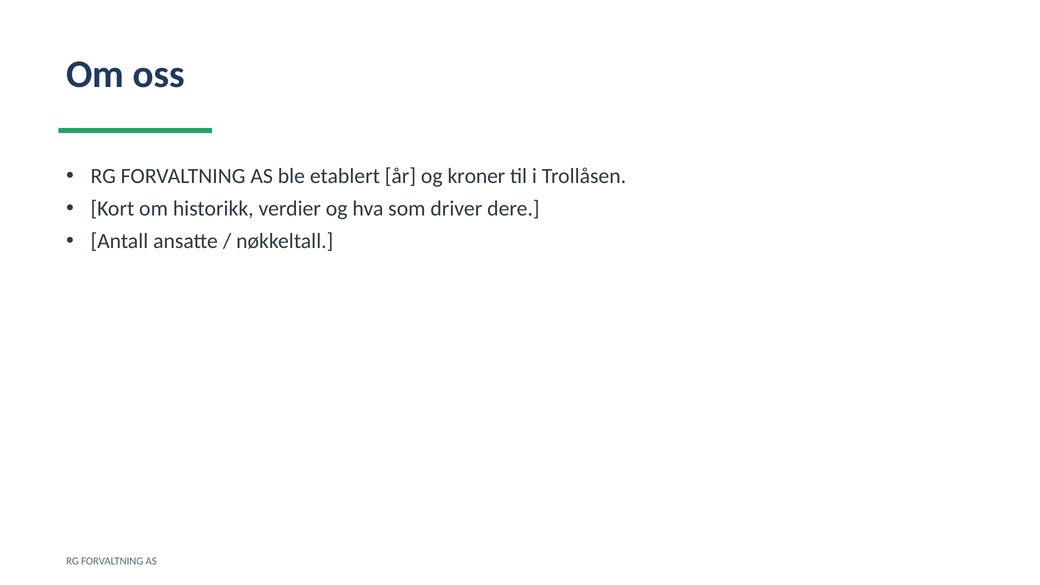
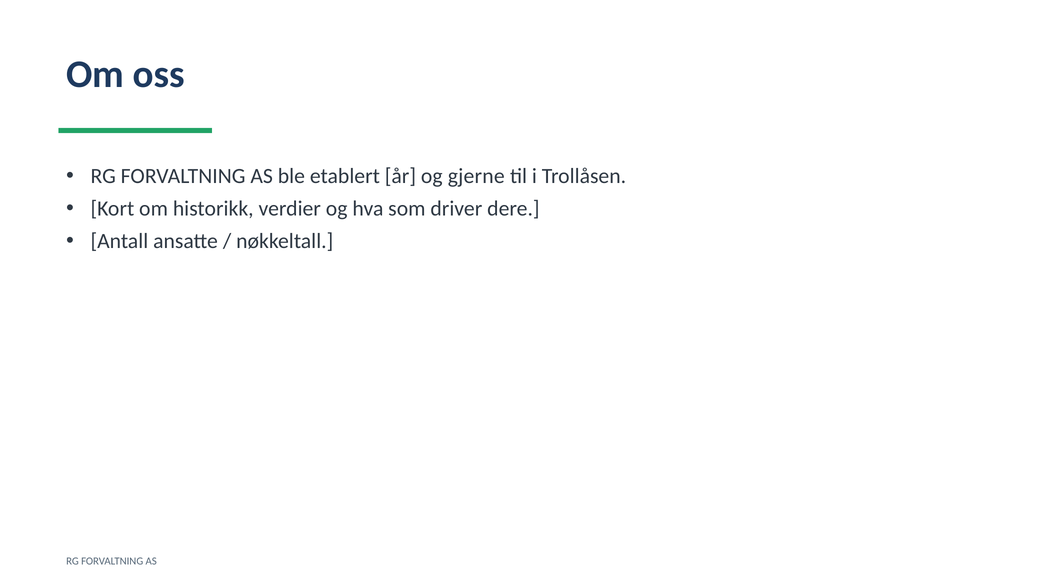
kroner: kroner -> gjerne (476, 176)
